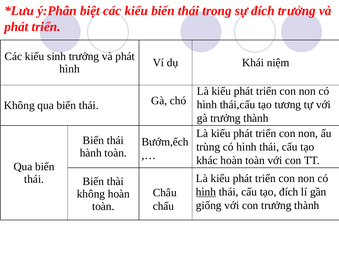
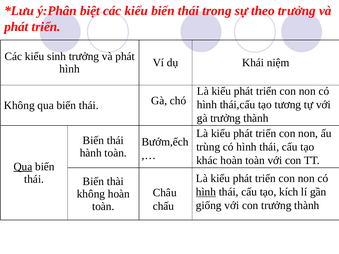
sự đích: đích -> theo (263, 11)
Qua underline: none -> present (23, 167)
tạo đích: đích -> kích (289, 192)
